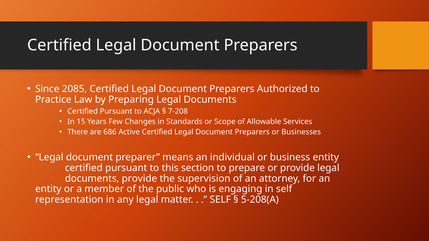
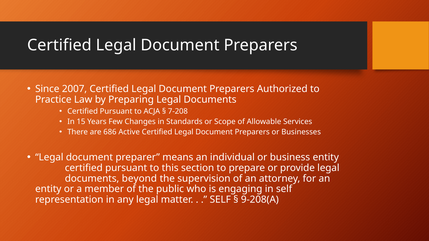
2085: 2085 -> 2007 (74, 89)
documents provide: provide -> beyond (139, 179)
5-208(A: 5-208(A -> 9-208(A (260, 200)
